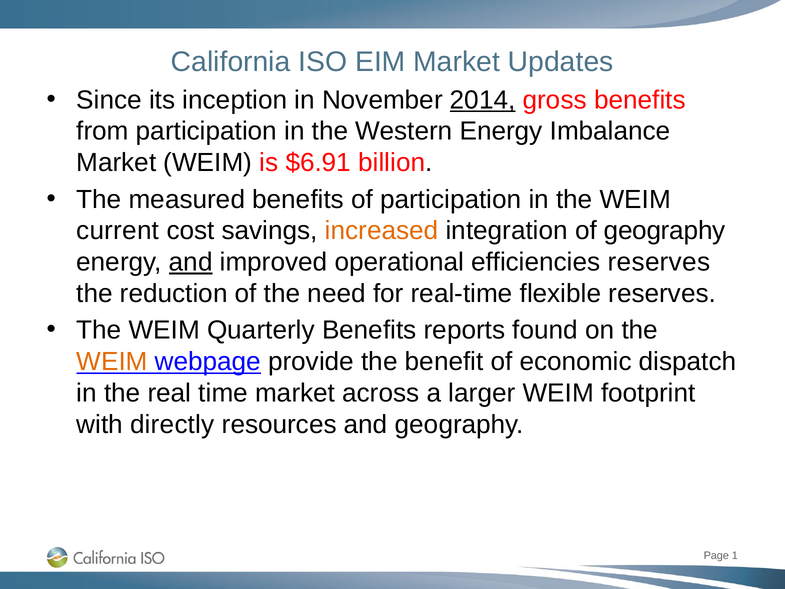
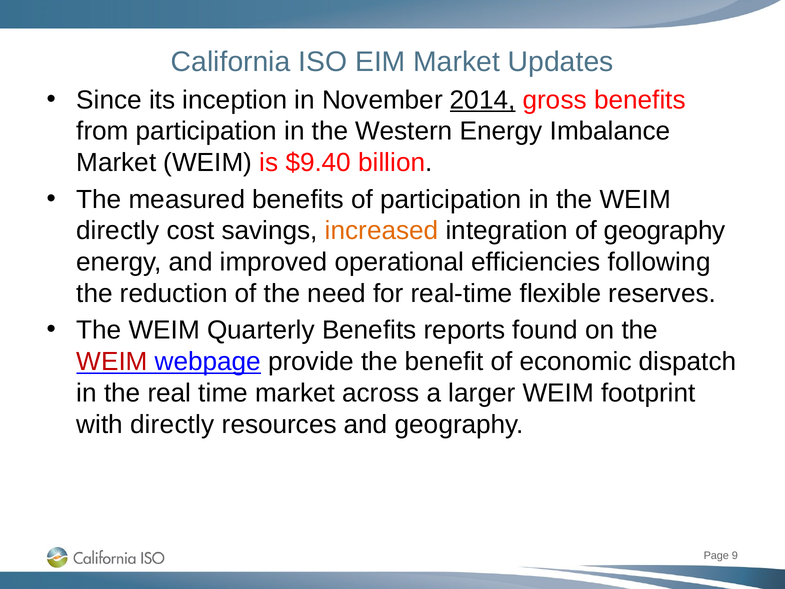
$6.91: $6.91 -> $9.40 (318, 163)
current: current -> directly (118, 231)
and underline: present -> none (191, 262)
efficiencies reserves: reserves -> following (659, 262)
WEIM colour: orange -> red (112, 362)
1: 1 -> 9 (735, 556)
